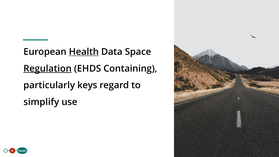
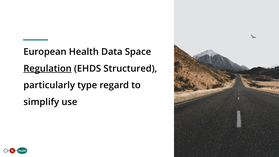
Health underline: present -> none (84, 52)
Containing: Containing -> Structured (130, 69)
keys: keys -> type (87, 85)
